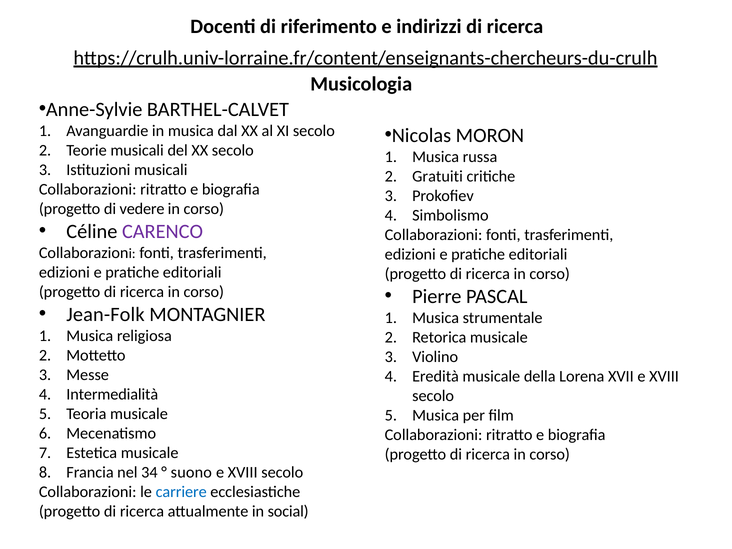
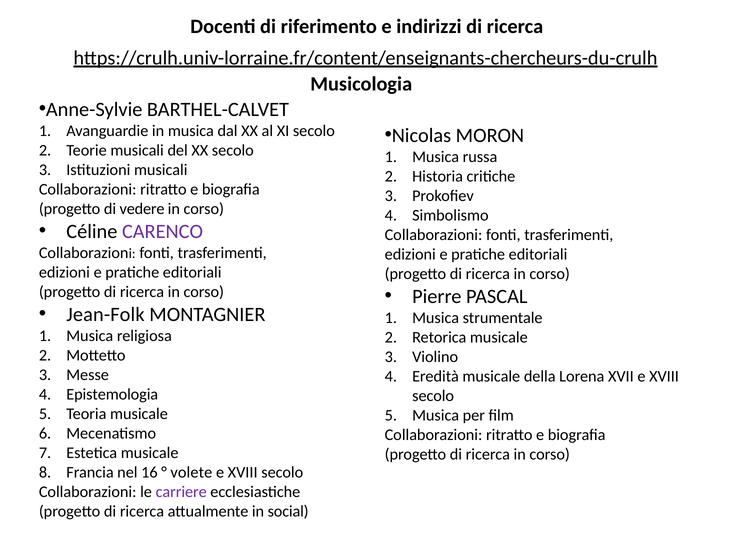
Gratuiti: Gratuiti -> Historia (438, 177)
Intermedialità: Intermedialità -> Epistemologia (112, 394)
34: 34 -> 16 (149, 473)
suono: suono -> volete (191, 473)
carriere colour: blue -> purple (181, 492)
